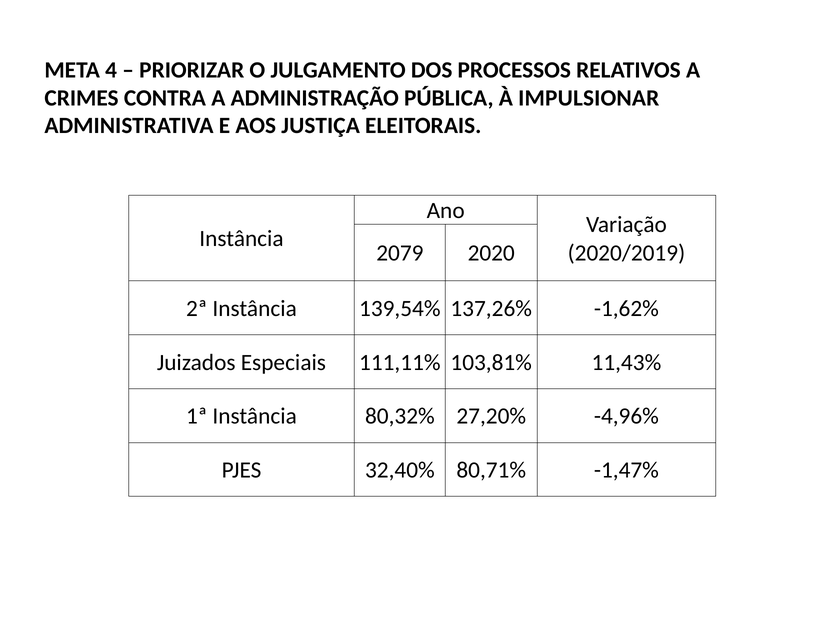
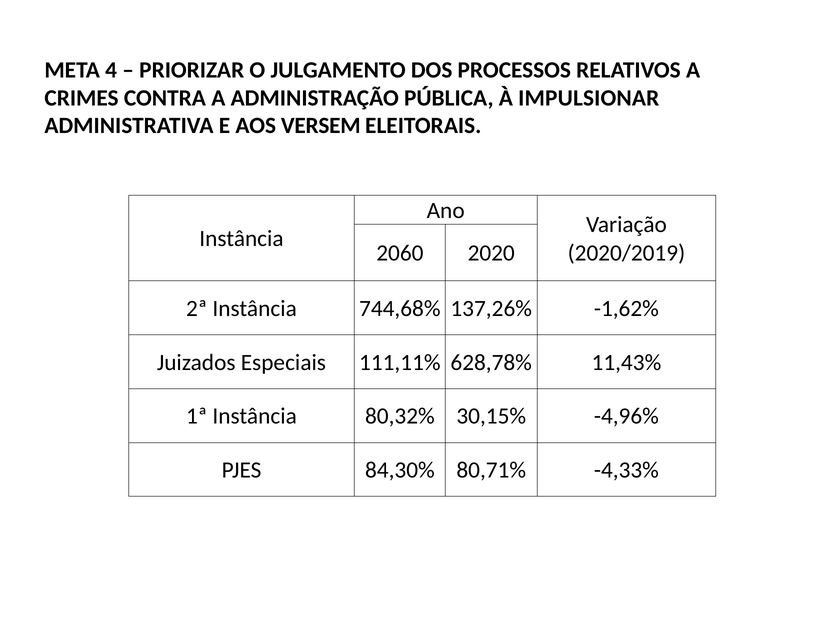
JUSTIÇA: JUSTIÇA -> VERSEM (321, 126)
2079: 2079 -> 2060 (400, 253)
139,54%: 139,54% -> 744,68% (400, 309)
103,81%: 103,81% -> 628,78% (491, 363)
27,20%: 27,20% -> 30,15% (491, 417)
32,40%: 32,40% -> 84,30% (400, 471)
-1,47%: -1,47% -> -4,33% (626, 471)
